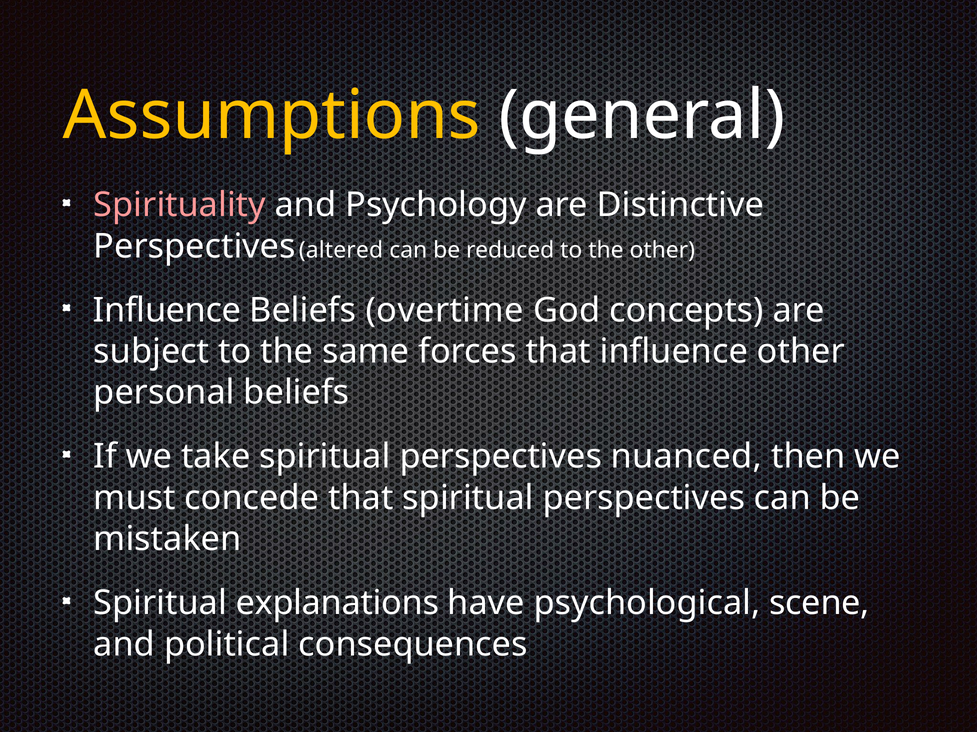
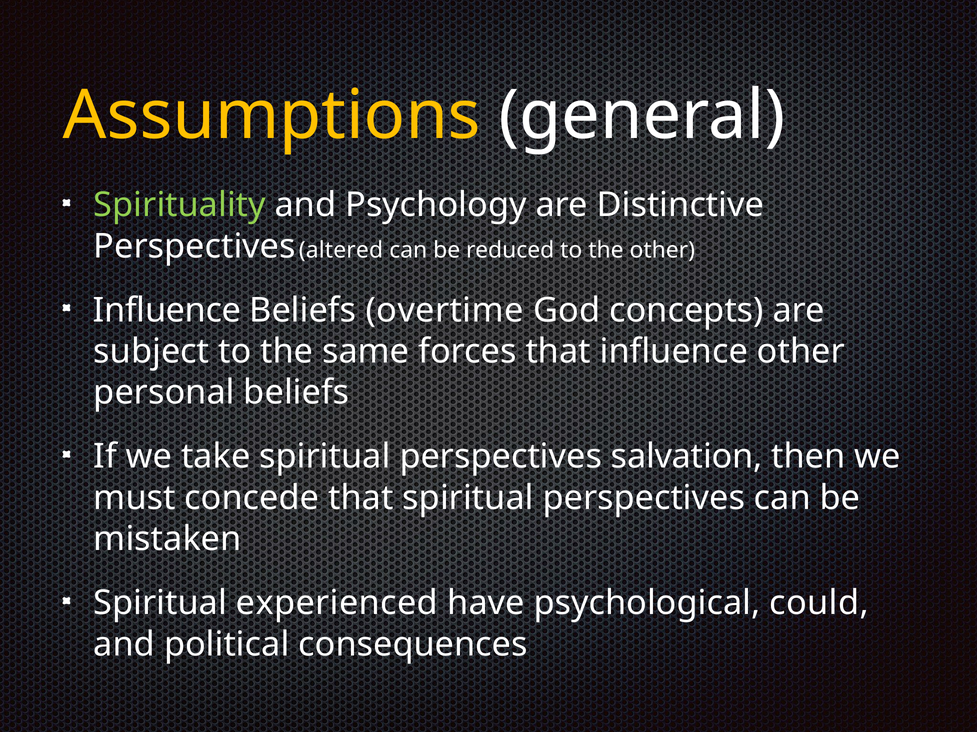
Spirituality colour: pink -> light green (180, 205)
nuanced: nuanced -> salvation (687, 457)
explanations: explanations -> experienced (337, 604)
scene: scene -> could (819, 604)
